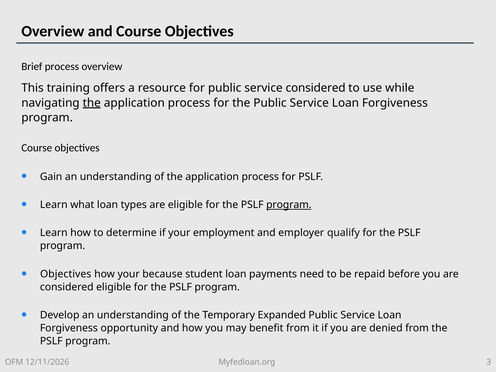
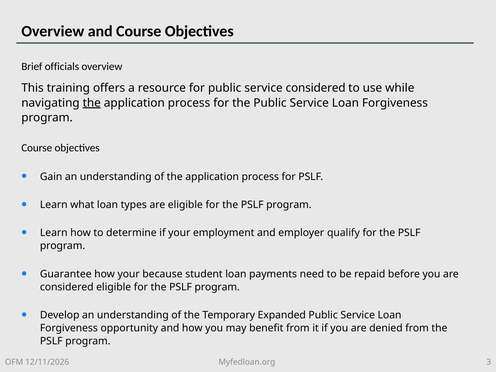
Brief process: process -> officials (62, 67)
program underline: present -> none (289, 205)
Objectives: Objectives -> Guarantee (66, 274)
